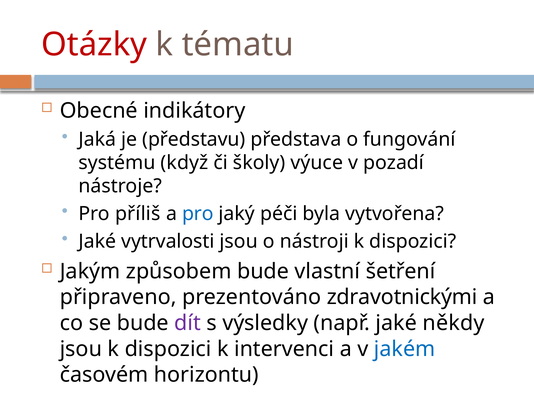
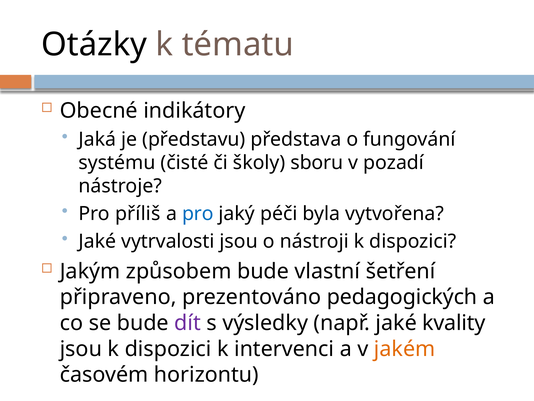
Otázky colour: red -> black (94, 45)
když: když -> čisté (184, 163)
výuce: výuce -> sboru (317, 163)
zdravotnickými: zdravotnickými -> pedagogických (402, 297)
někdy: někdy -> kvality (454, 323)
jakém colour: blue -> orange (405, 348)
